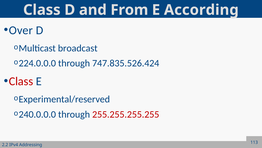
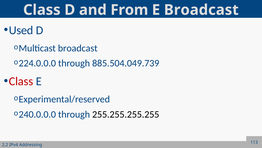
E According: According -> Broadcast (201, 10)
Over: Over -> Used (21, 30)
747.835.526.424: 747.835.526.424 -> 885.504.049.739 (126, 63)
255.255.255.255 colour: red -> black (126, 114)
